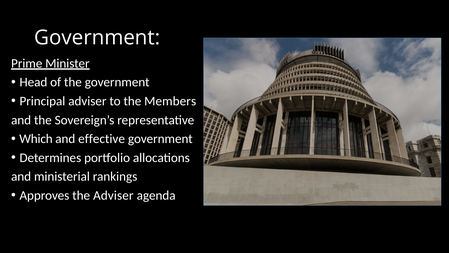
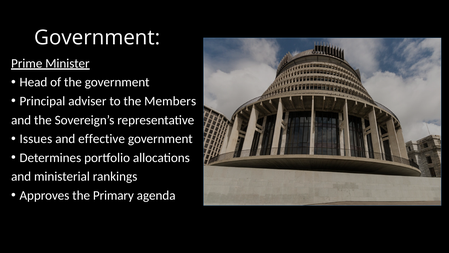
Which: Which -> Issues (36, 139)
the Adviser: Adviser -> Primary (113, 195)
